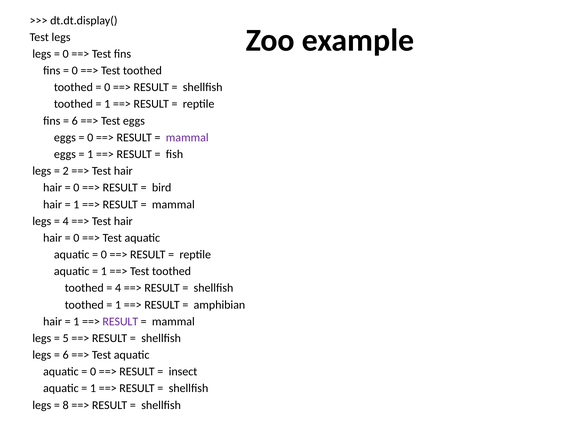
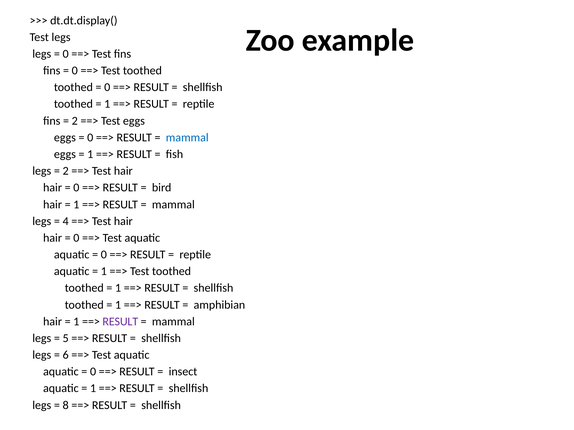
6: 6 -> 2 (75, 121)
mammal colour: purple -> blue (187, 138)
4: 4 -> 1 (118, 288)
